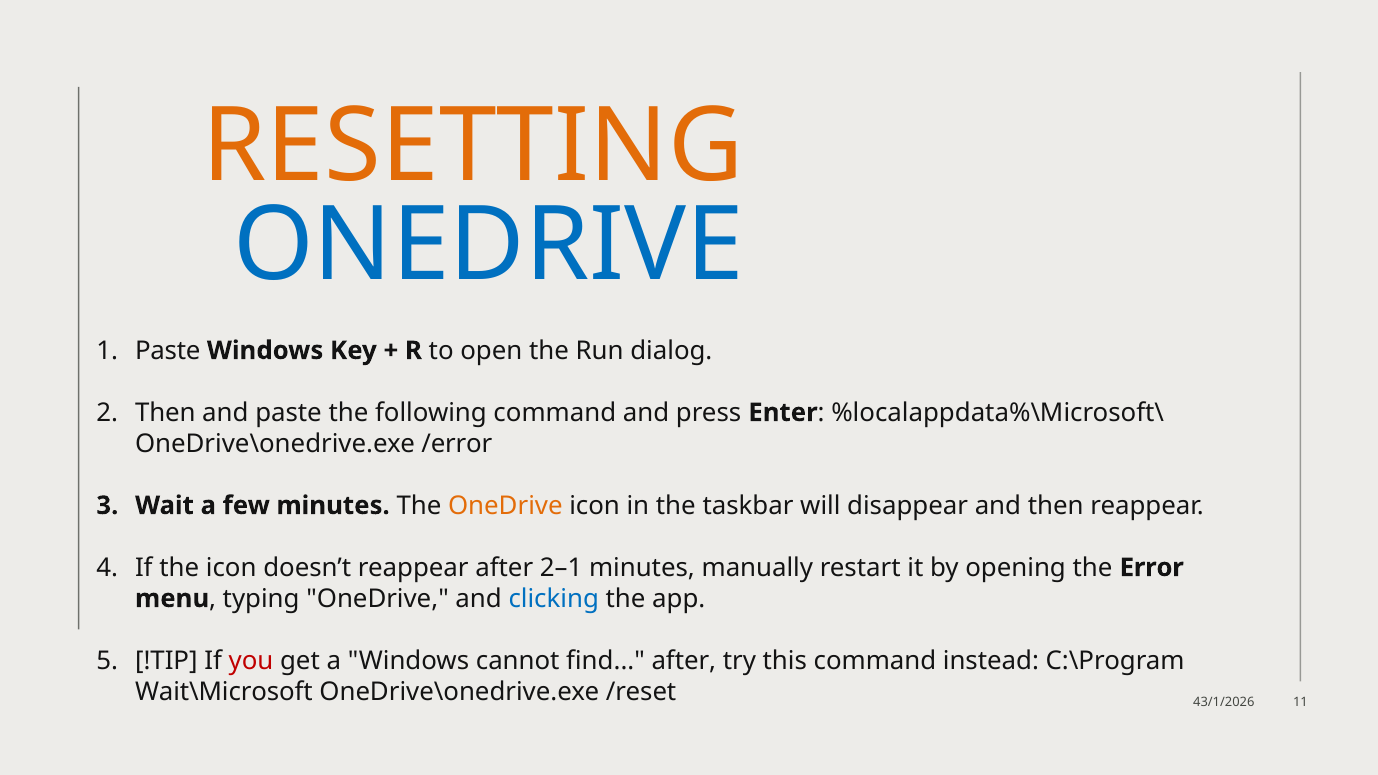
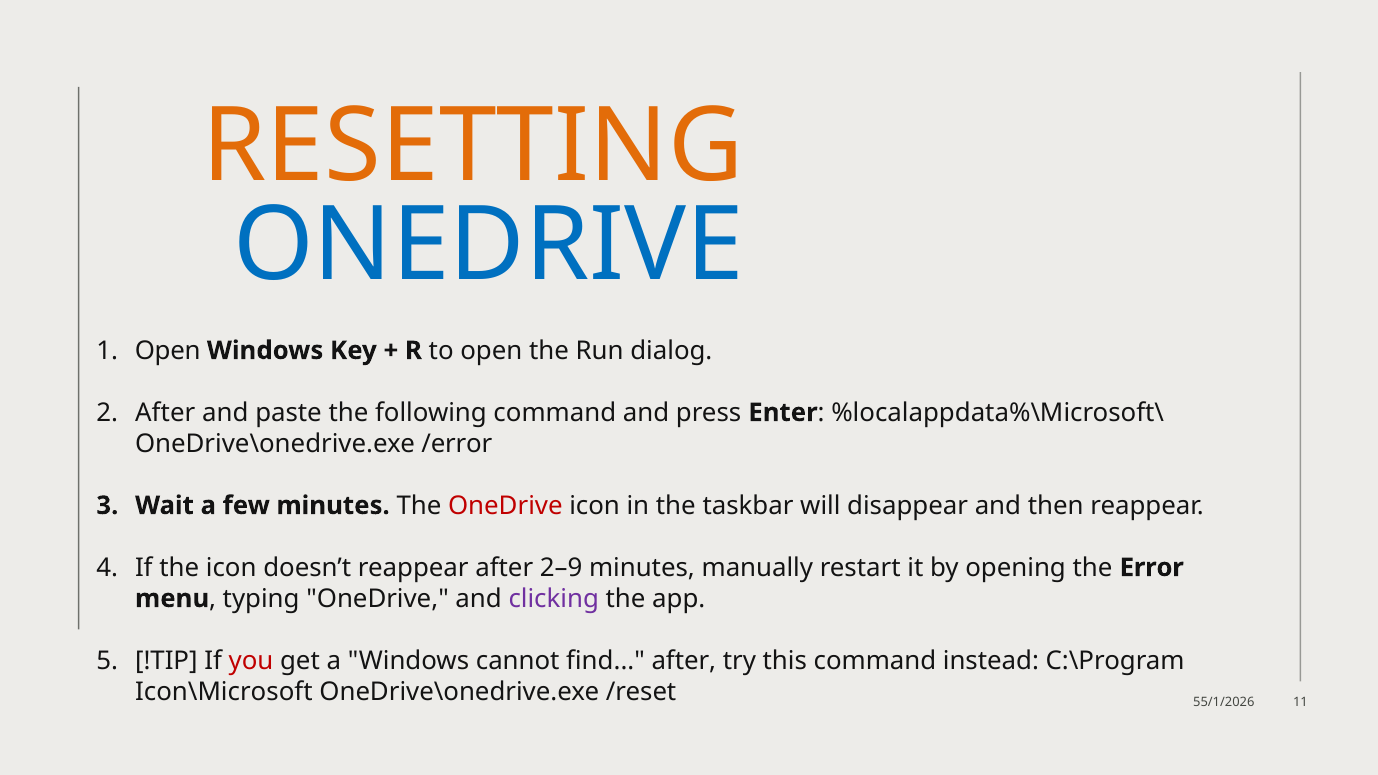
Paste: Paste -> Open (168, 351)
Then: Then -> After (165, 413)
OneDrive colour: orange -> red (505, 506)
2–1: 2–1 -> 2–9 (561, 568)
clicking colour: blue -> purple (554, 599)
Wait\Microsoft: Wait\Microsoft -> Icon\Microsoft (224, 692)
43/1/2026: 43/1/2026 -> 55/1/2026 (1224, 702)
